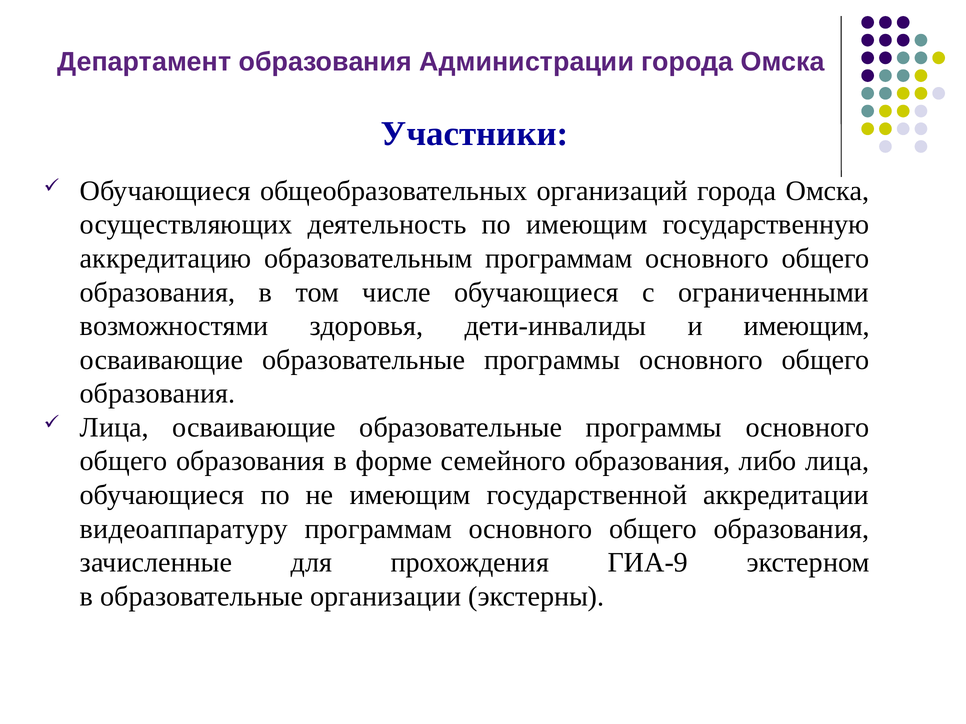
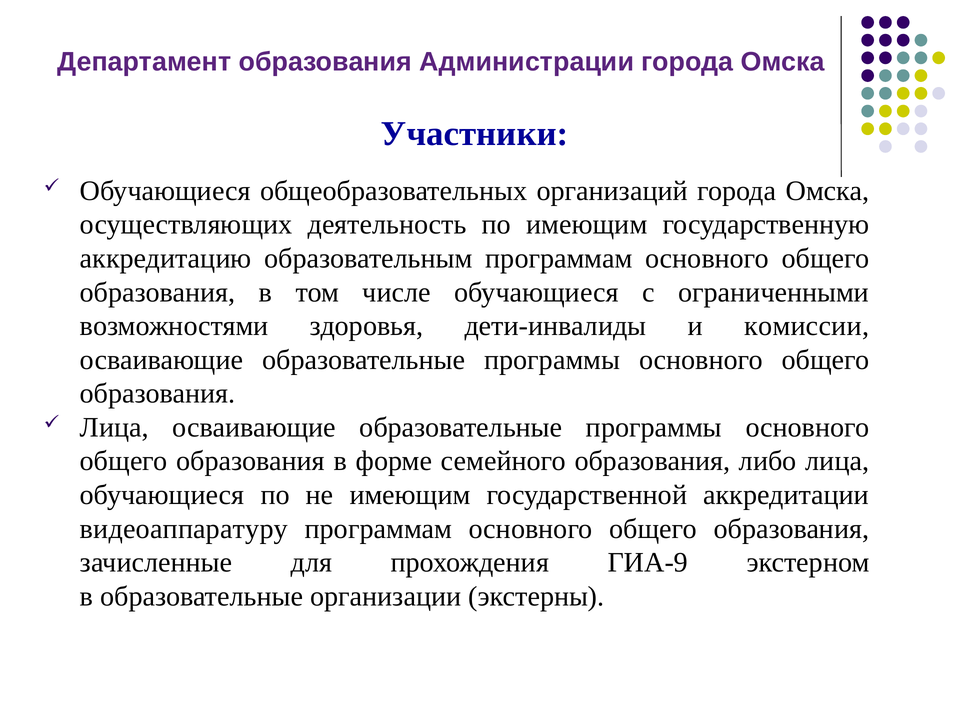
и имеющим: имеющим -> комиссии (807, 326)
